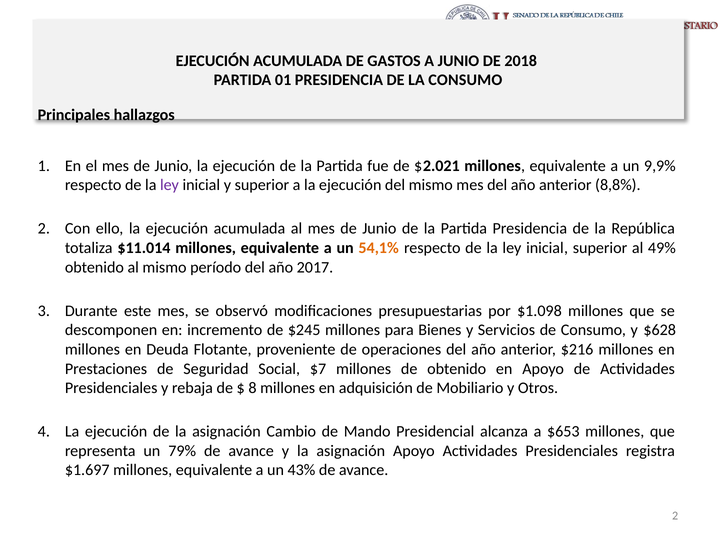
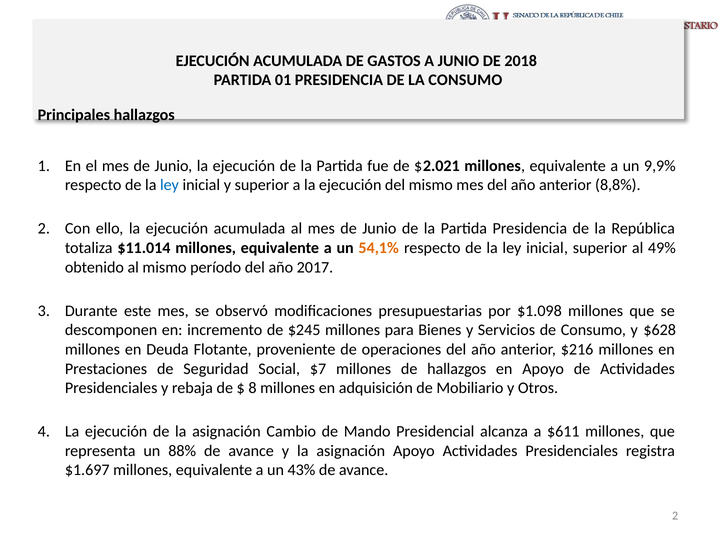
ley colour: purple -> blue (169, 185)
de obtenido: obtenido -> hallazgos (457, 369)
$653: $653 -> $611 (563, 431)
79%: 79% -> 88% (182, 451)
